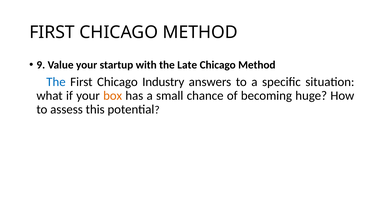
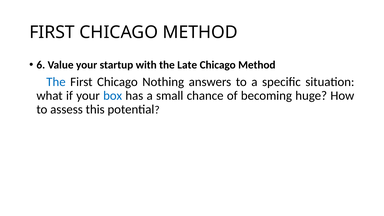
9: 9 -> 6 (41, 65)
Industry: Industry -> Nothing (163, 82)
box colour: orange -> blue (113, 96)
